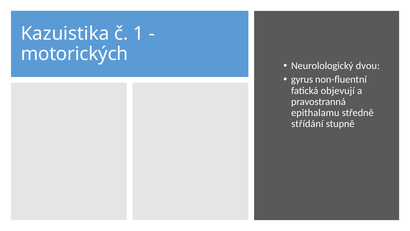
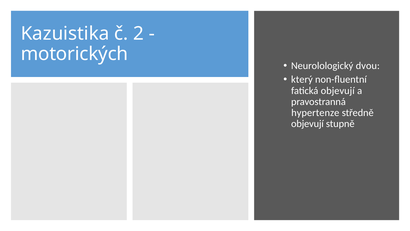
1: 1 -> 2 (139, 34)
gyrus: gyrus -> který (302, 79)
epithalamu: epithalamu -> hypertenze (315, 113)
střídání: střídání -> objevují (307, 124)
